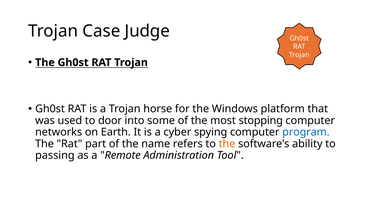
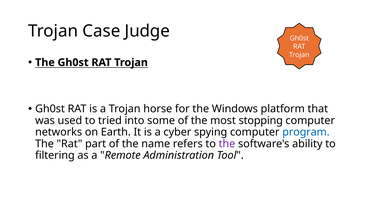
door: door -> tried (110, 121)
the colour: orange -> purple (227, 144)
passing: passing -> filtering (55, 156)
